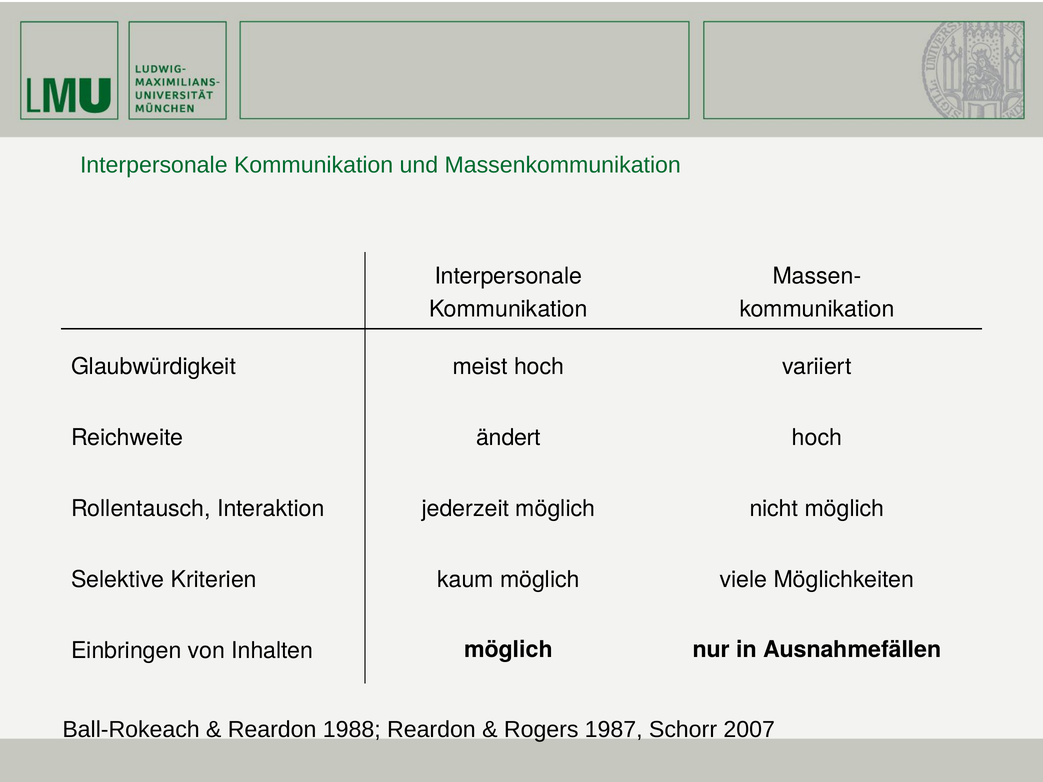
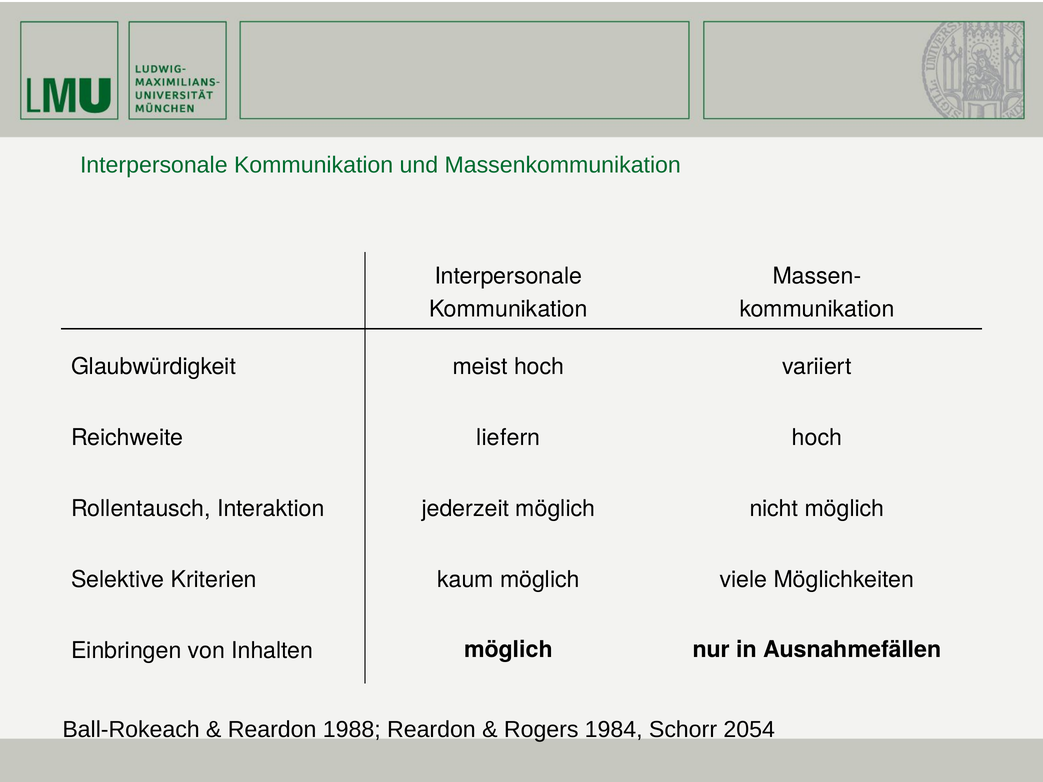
ändert: ändert -> liefern (508, 438)
1987: 1987 -> 1984 (614, 730)
2007: 2007 -> 2054 (749, 730)
